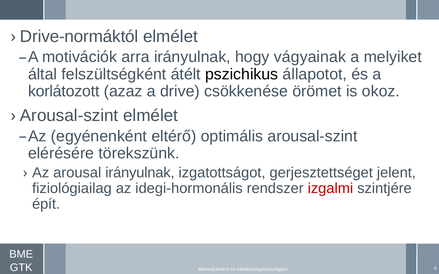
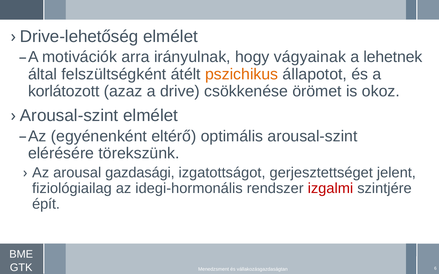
Drive-normáktól: Drive-normáktól -> Drive-lehetőség (79, 36)
melyiket: melyiket -> lehetnek (393, 57)
pszichikus colour: black -> orange (242, 74)
arousal irányulnak: irányulnak -> gazdasági (140, 173)
